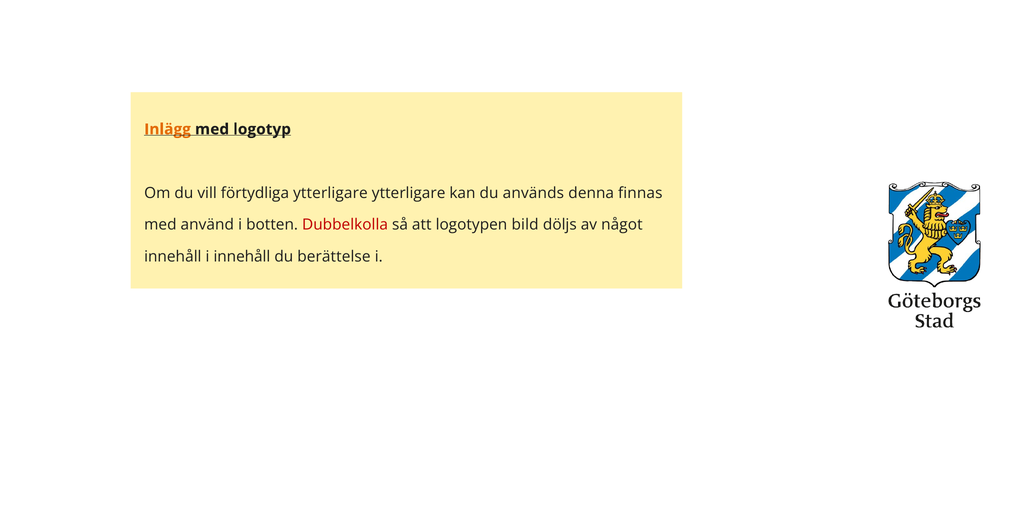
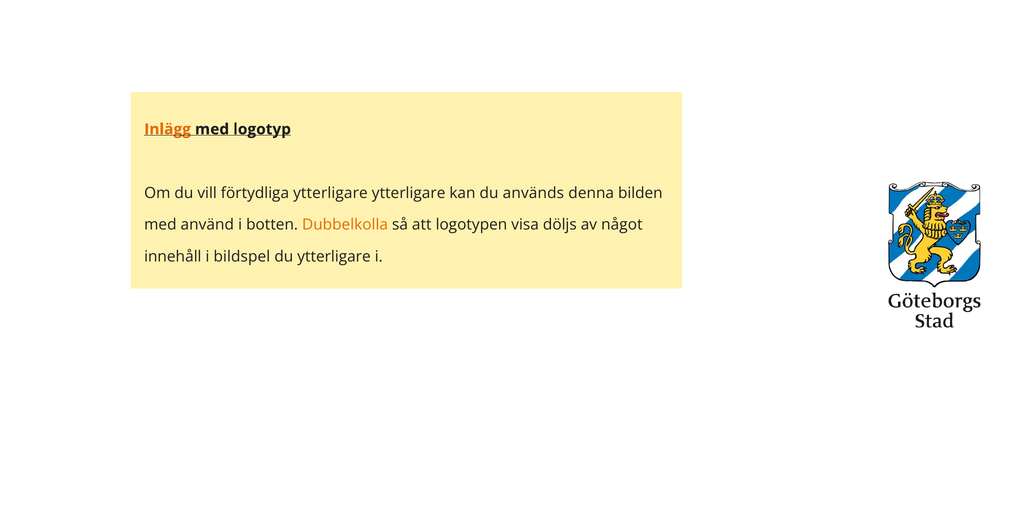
finnas: finnas -> bilden (640, 193)
Dubbelkolla colour: red -> orange (345, 225)
bild: bild -> visa (525, 225)
i innehåll: innehåll -> bildspel (242, 257)
du berättelse: berättelse -> ytterligare (334, 257)
